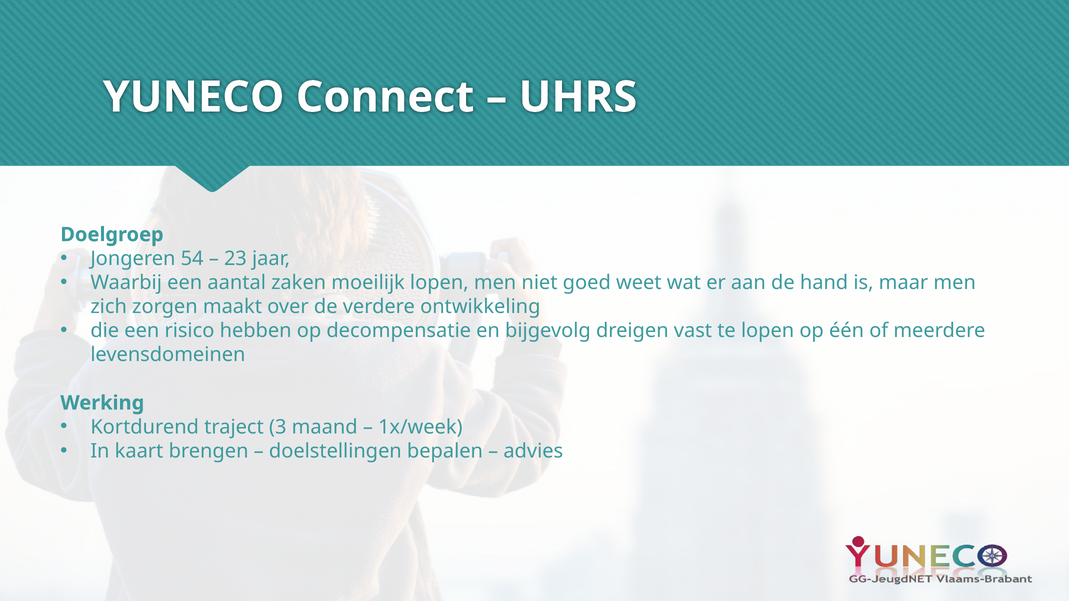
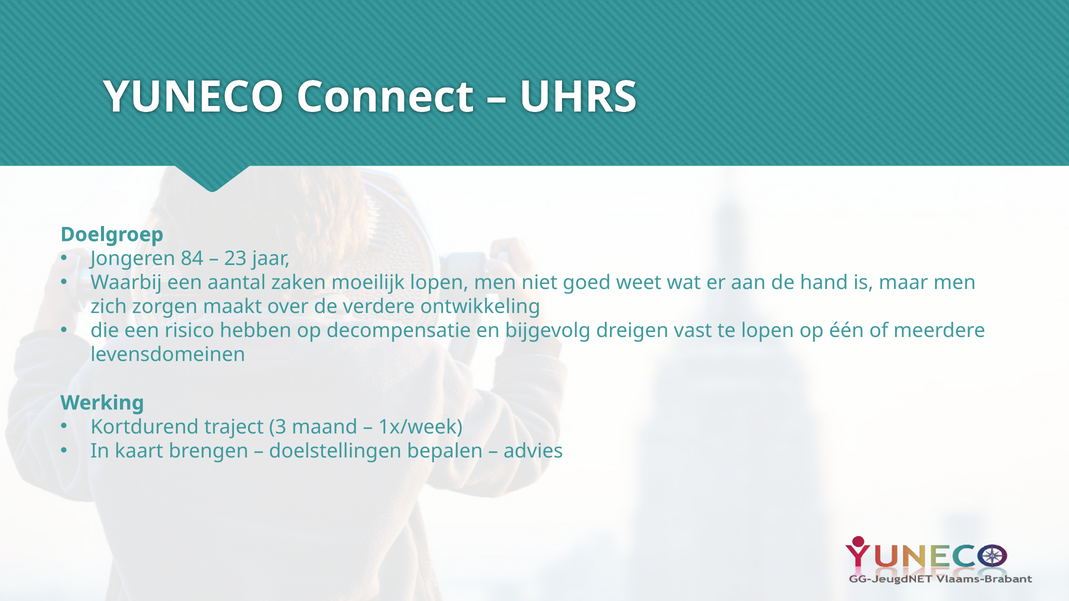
54: 54 -> 84 (192, 259)
